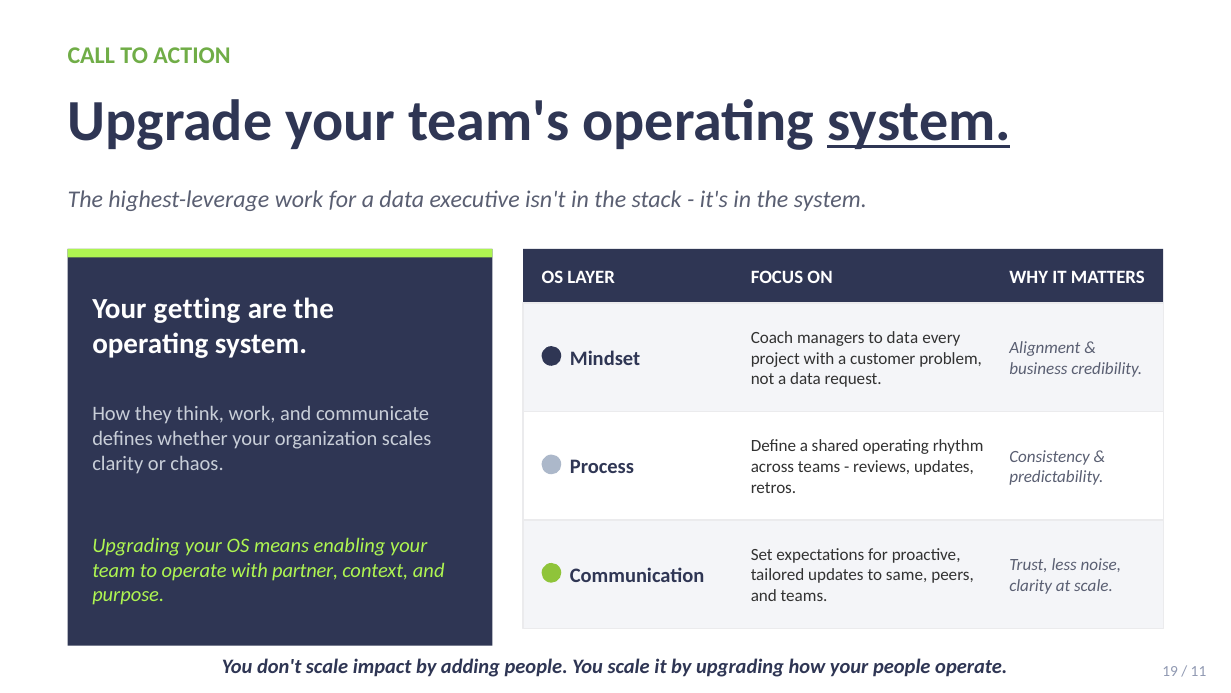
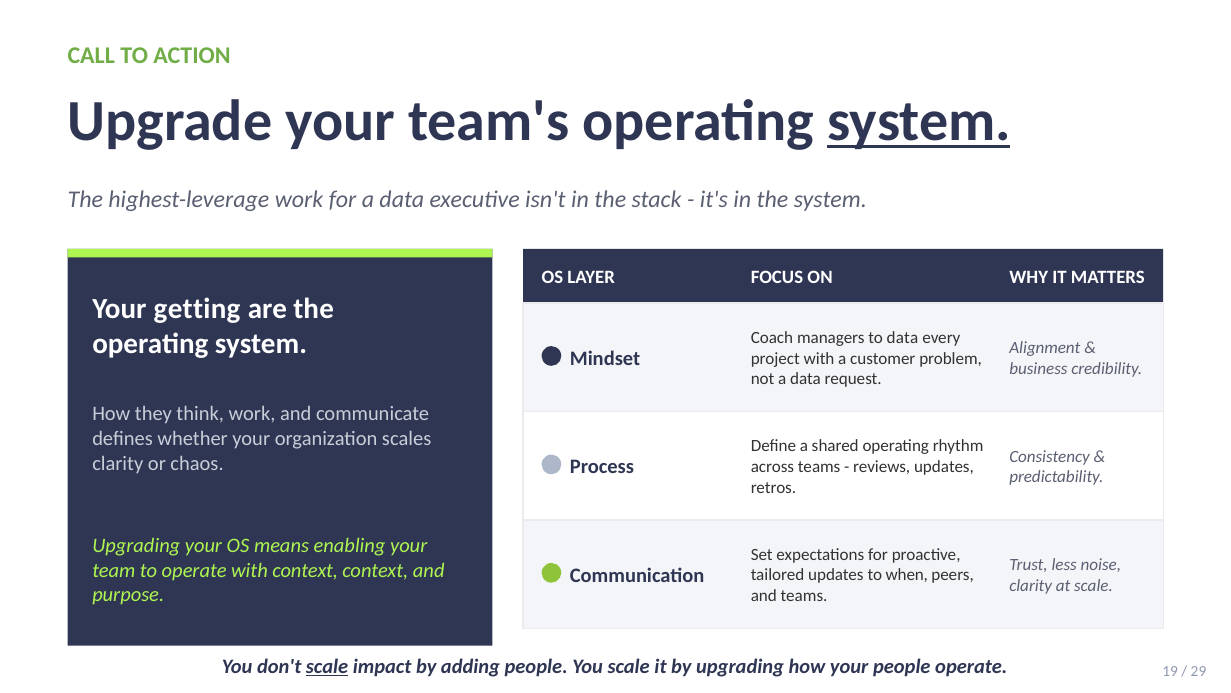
with partner: partner -> context (305, 570)
same: same -> when (907, 575)
scale underline: none -> present (327, 666)
11: 11 -> 29 (1199, 671)
